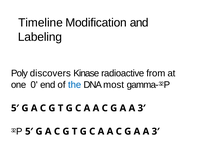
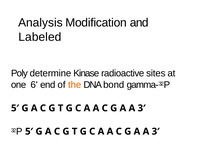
Timeline: Timeline -> Analysis (40, 23)
Labeling: Labeling -> Labeled (40, 37)
discovers: discovers -> determine (50, 73)
from: from -> sites (156, 73)
0: 0 -> 6 (34, 84)
the colour: blue -> orange (75, 84)
most: most -> bond (114, 84)
